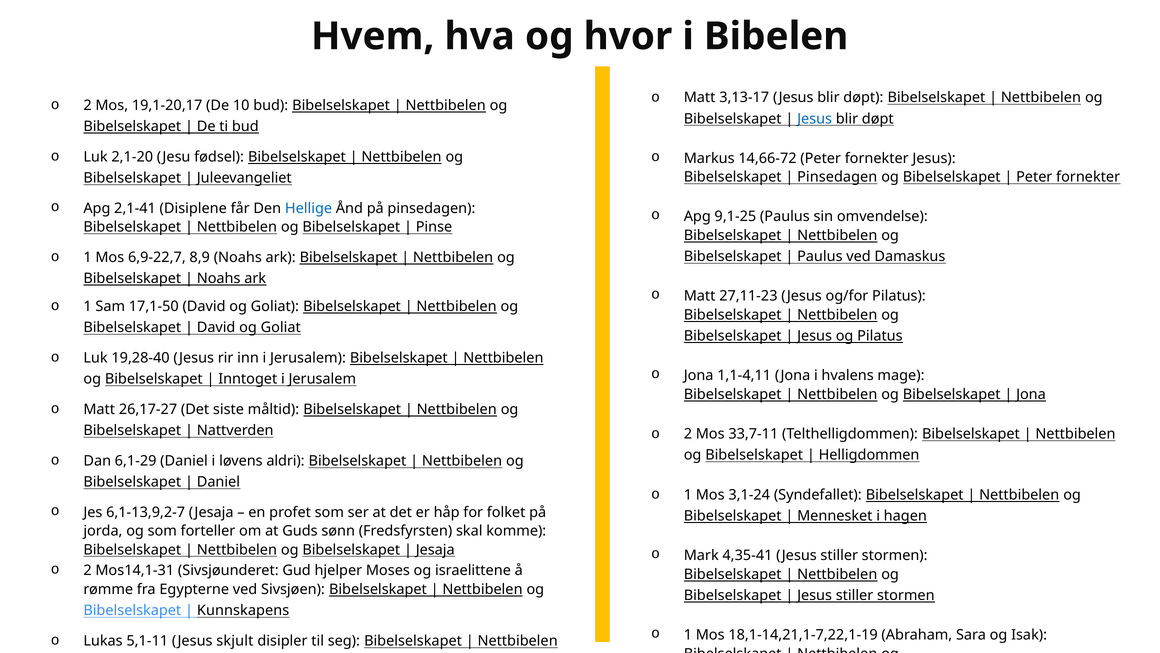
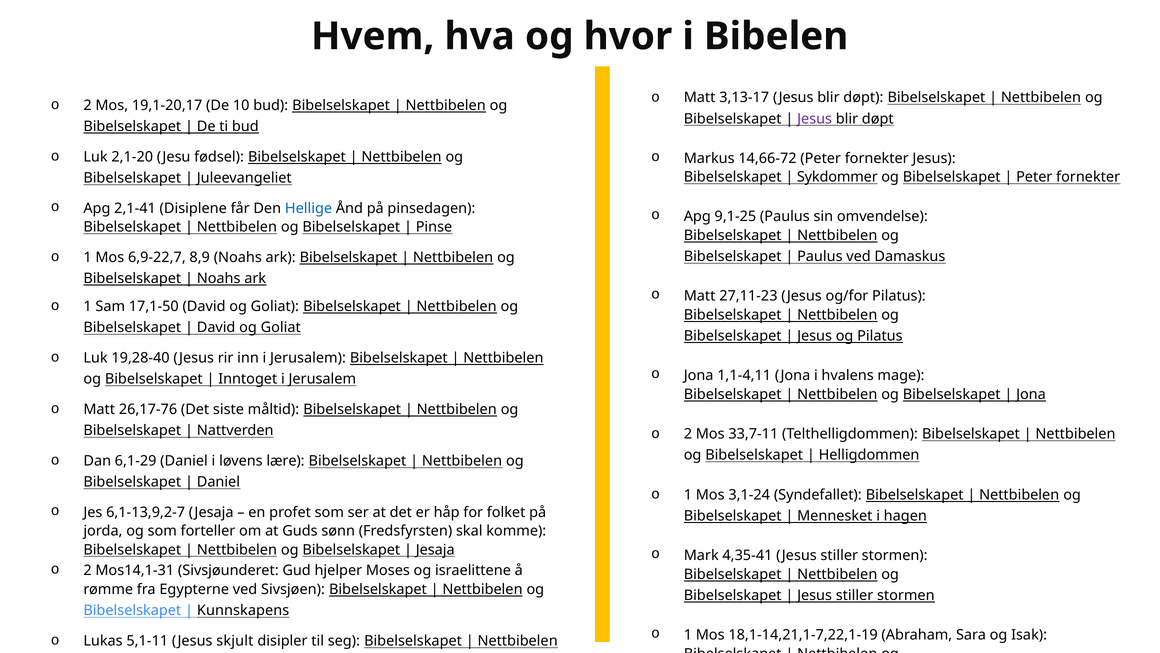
Jesus colour: blue -> purple (815, 119)
Pinsedagen: Pinsedagen -> Sykdommer (837, 177)
26,17-27: 26,17-27 -> 26,17-76 (148, 409)
aldri: aldri -> lære (286, 461)
